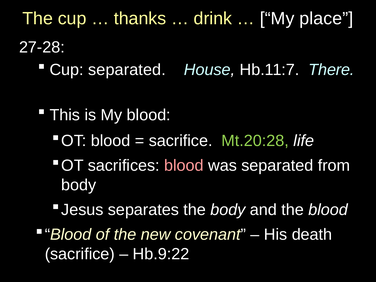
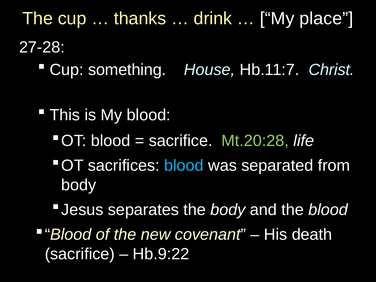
Cup separated: separated -> something (127, 70)
There: There -> Christ (331, 70)
blood colour: pink -> light blue (184, 166)
